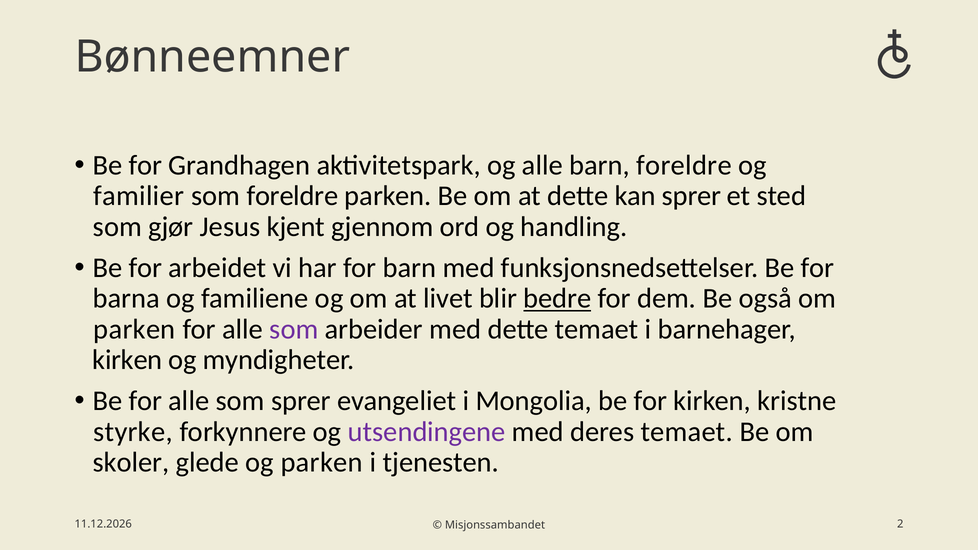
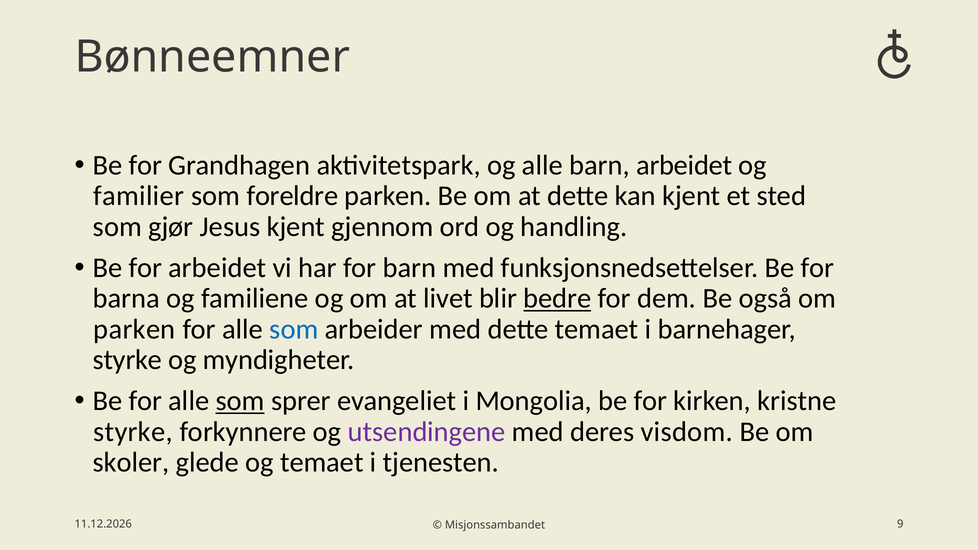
barn foreldre: foreldre -> arbeidet (684, 165)
kan sprer: sprer -> kjent (691, 196)
som colour: purple -> blue (294, 329)
kirken: kirken -> styrke (127, 360)
som underline: none -> present (240, 401)
deres temaet: temaet -> visdom (687, 432)
og parken: parken -> temaet (322, 462)
2: 2 -> 9 (900, 524)
